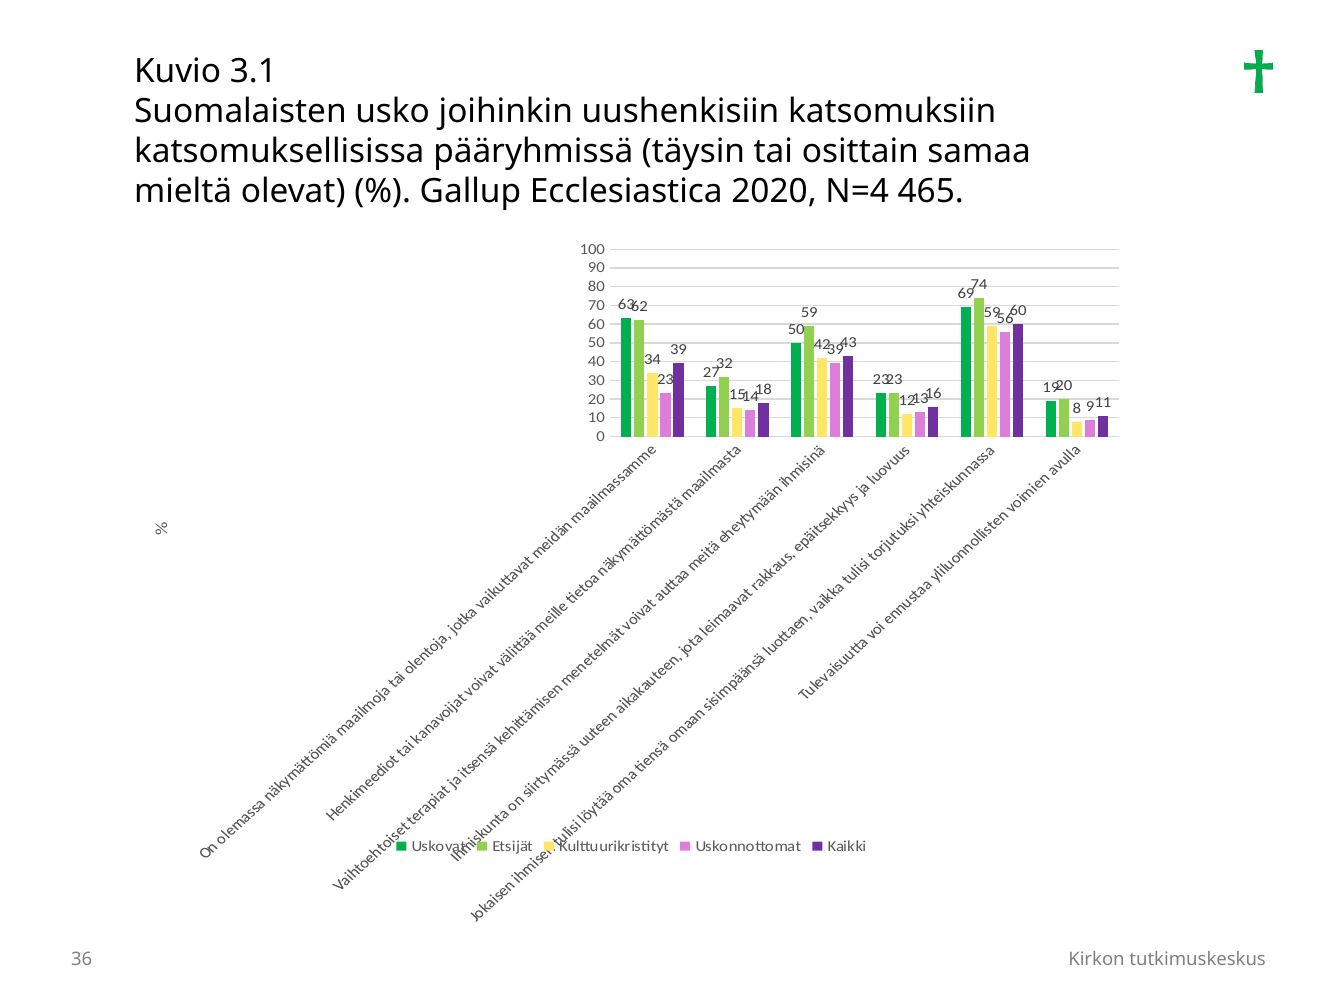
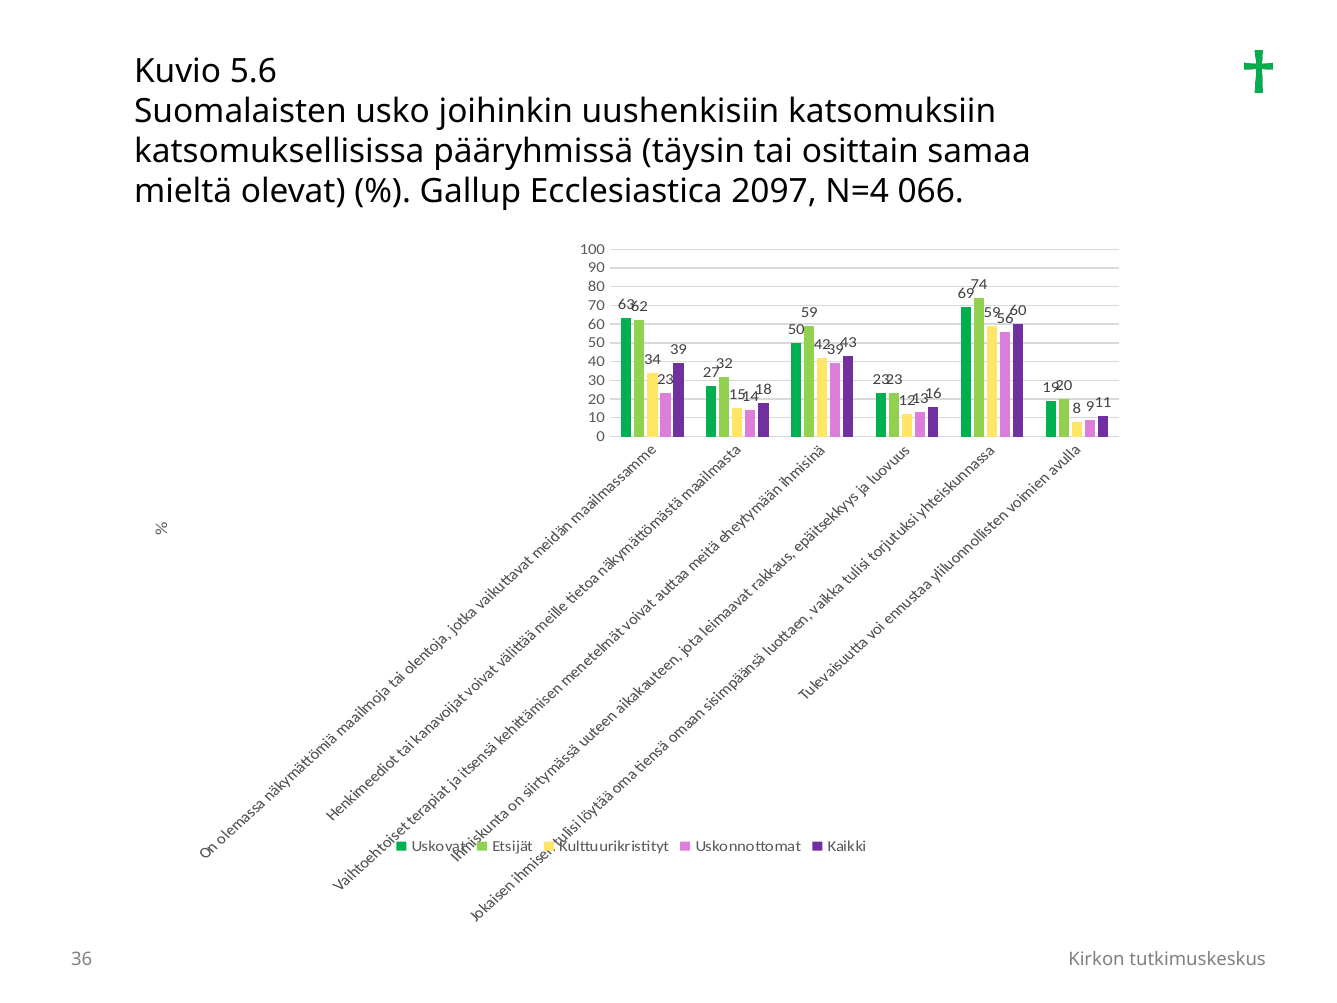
3.1: 3.1 -> 5.6 (253, 71)
2020: 2020 -> 2097 (774, 192)
465: 465 -> 066 (931, 192)
